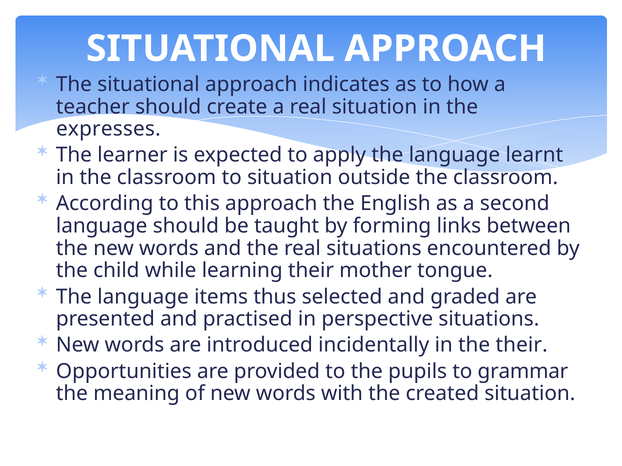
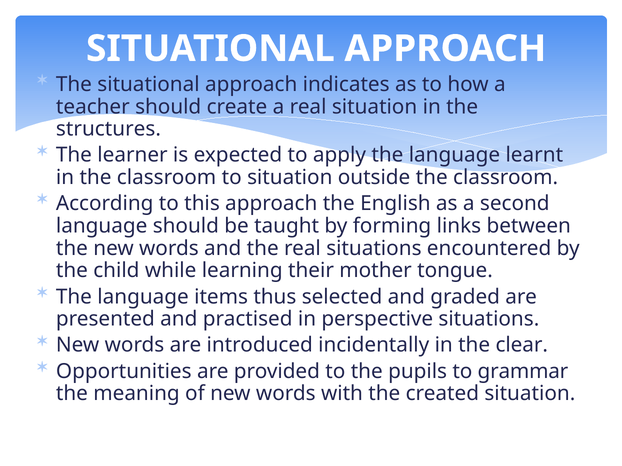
expresses: expresses -> structures (108, 129)
the their: their -> clear (522, 345)
